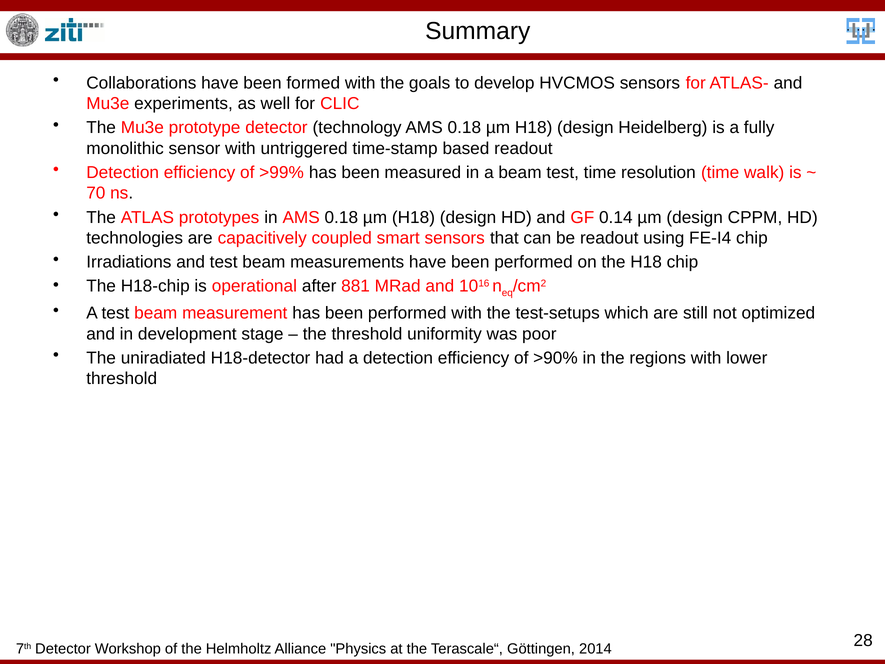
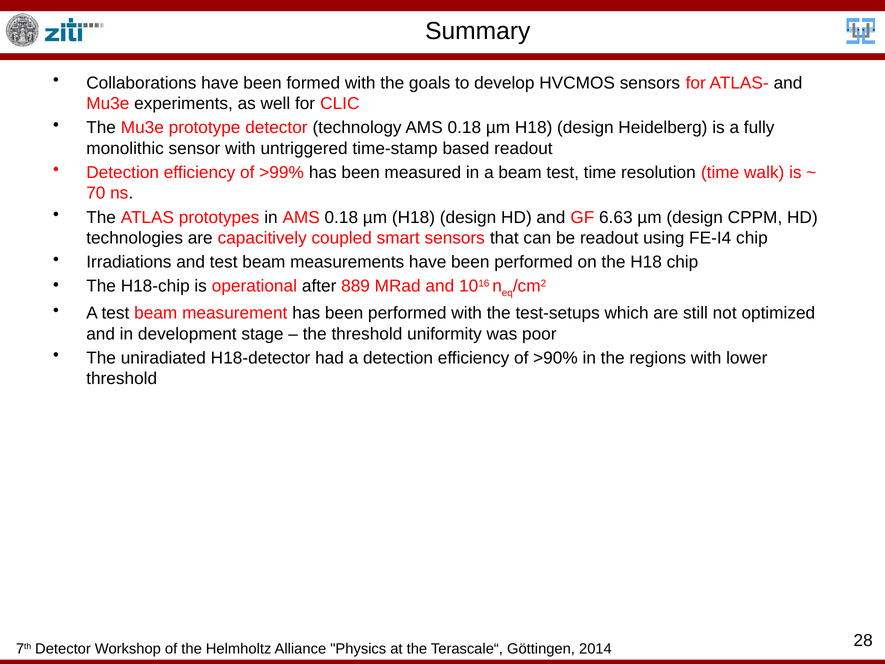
0.14: 0.14 -> 6.63 (616, 217)
881: 881 -> 889 (356, 286)
